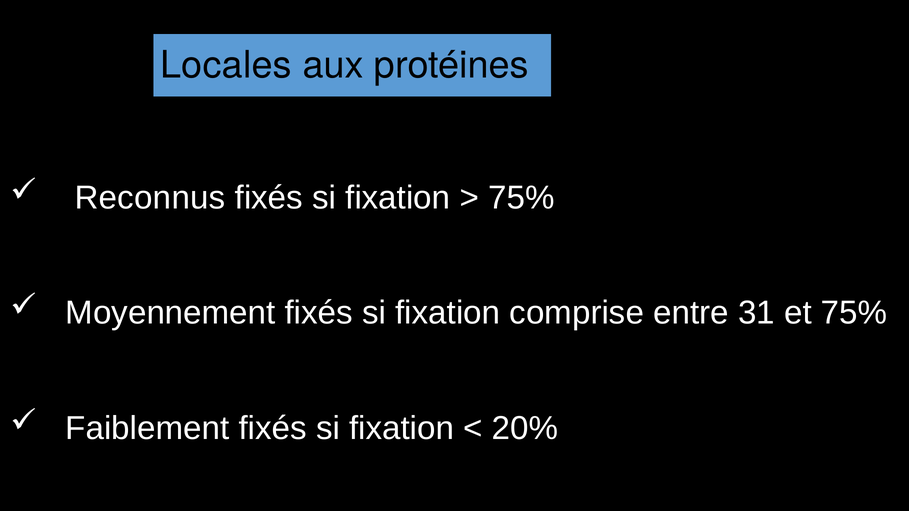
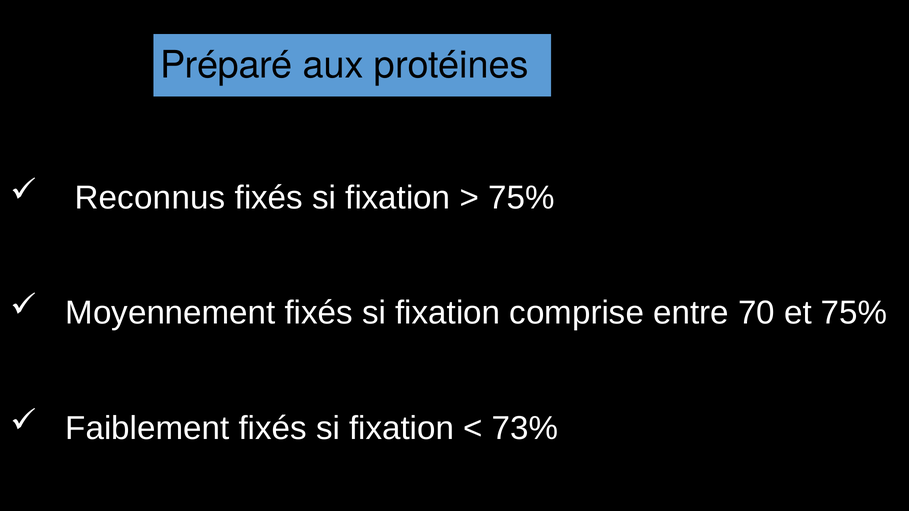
Locales: Locales -> Préparé (226, 65)
31: 31 -> 70 (756, 313)
20%: 20% -> 73% (525, 428)
